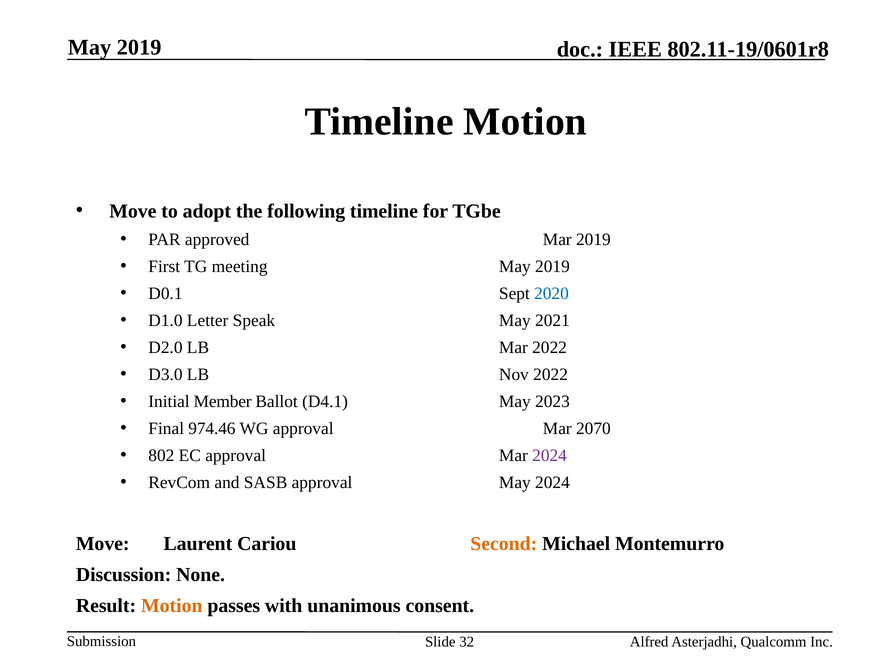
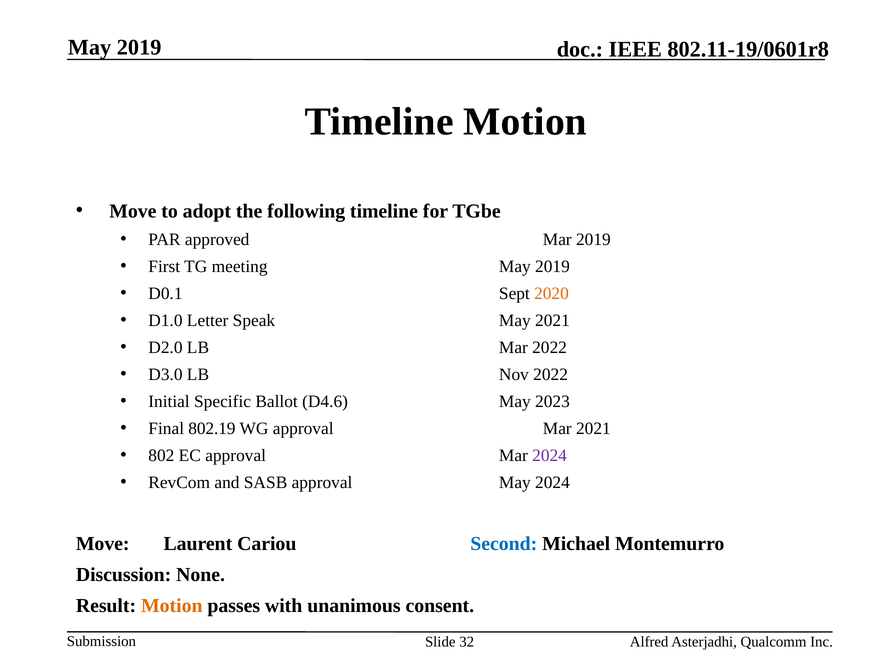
2020 colour: blue -> orange (551, 293)
Member: Member -> Specific (223, 401)
D4.1: D4.1 -> D4.6 (325, 401)
974.46: 974.46 -> 802.19 (212, 428)
Mar 2070: 2070 -> 2021 (593, 428)
Second colour: orange -> blue (504, 544)
